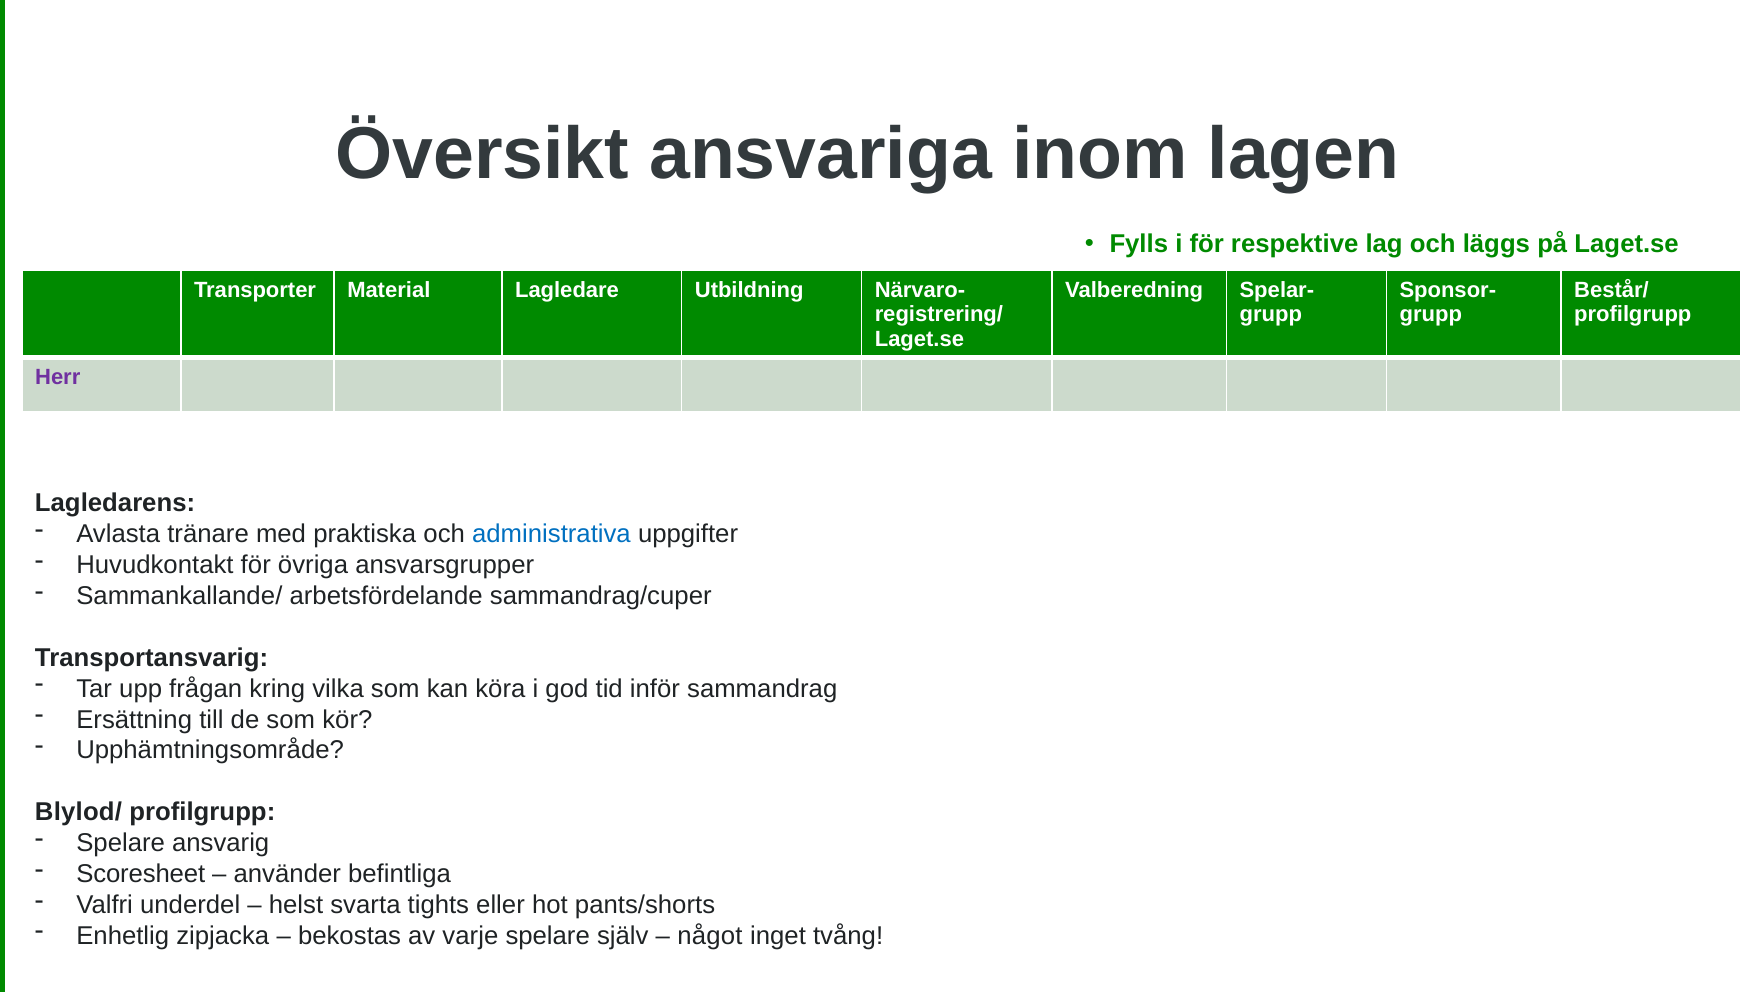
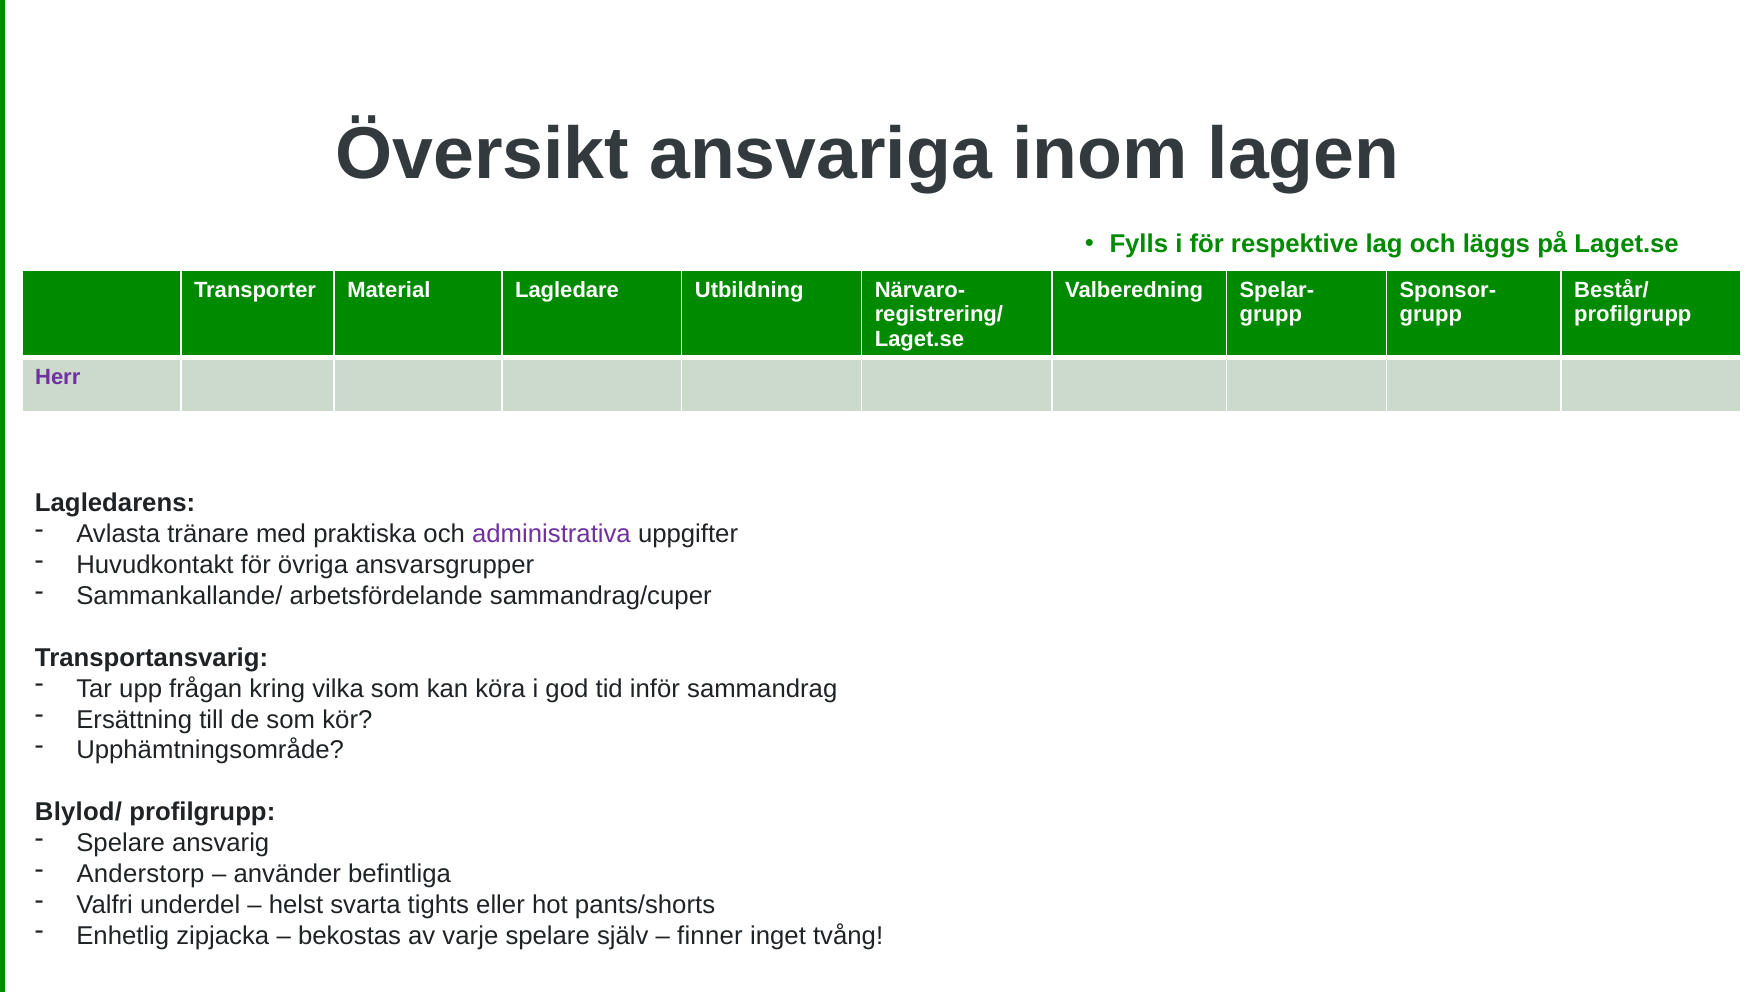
administrativa colour: blue -> purple (551, 534)
Scoresheet: Scoresheet -> Anderstorp (141, 874)
något: något -> finner (710, 935)
